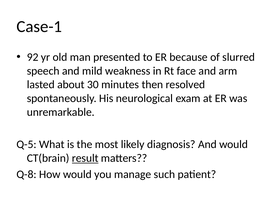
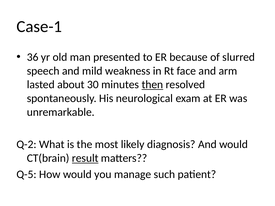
92: 92 -> 36 (33, 57)
then underline: none -> present (152, 85)
Q-5: Q-5 -> Q-2 (27, 145)
Q-8: Q-8 -> Q-5 (27, 175)
